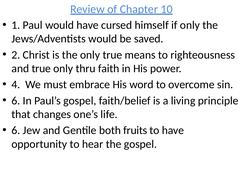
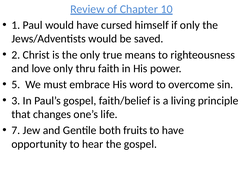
and true: true -> love (41, 69)
4: 4 -> 5 (16, 85)
6: 6 -> 3 (16, 101)
6: 6 -> 7 (16, 131)
